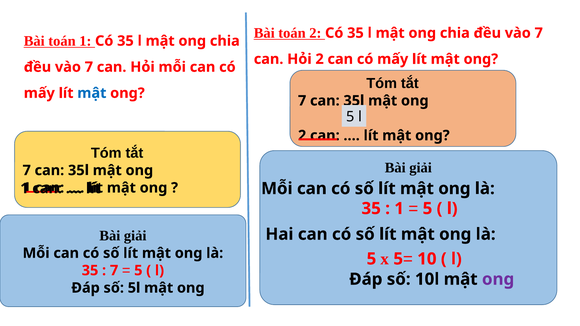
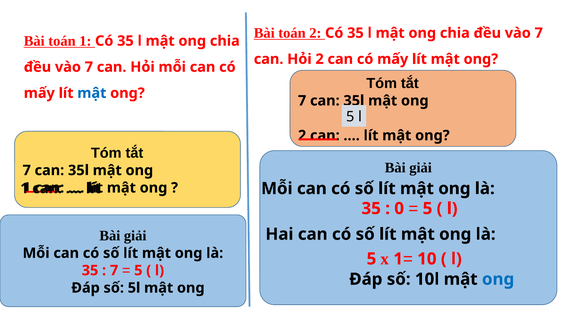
1: 1 -> 0 (399, 209)
x 5: 5 -> 1 (398, 259)
ong colour: purple -> blue (498, 279)
